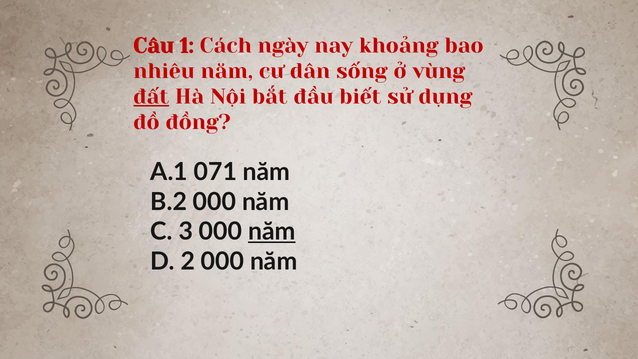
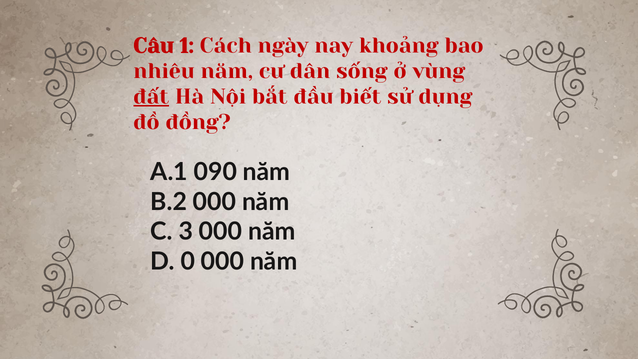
071: 071 -> 090 (215, 172)
năm underline: present -> none (272, 232)
2: 2 -> 0 (188, 261)
